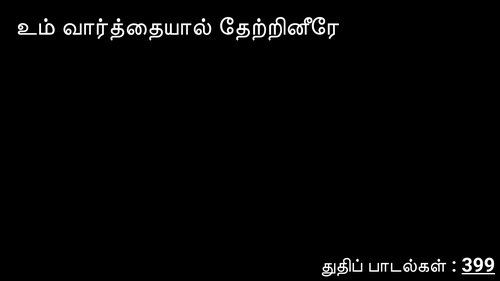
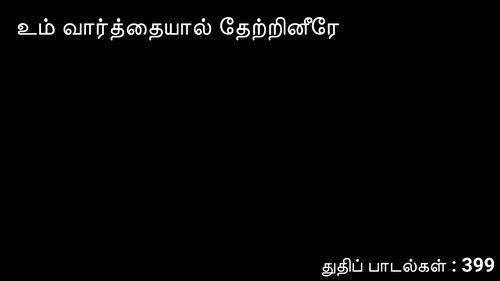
399 underline: present -> none (478, 266)
